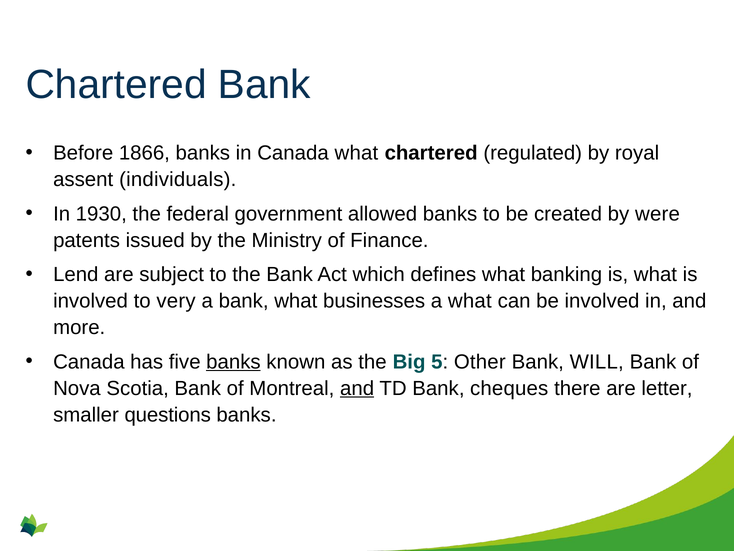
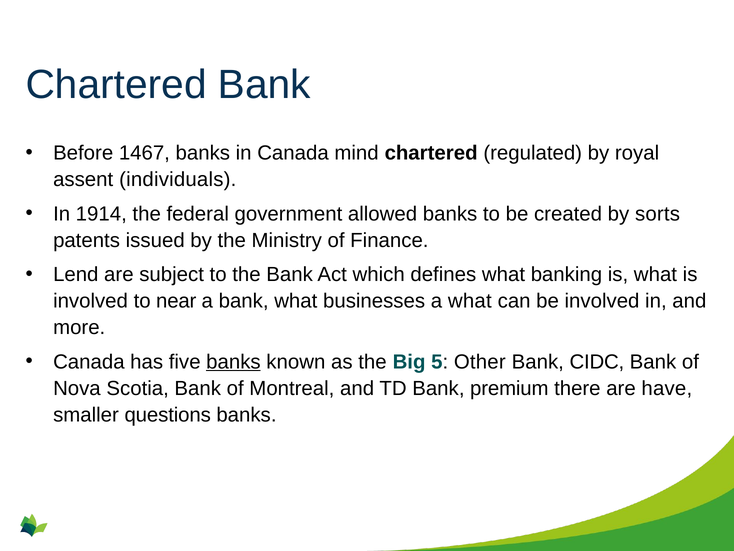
1866: 1866 -> 1467 (144, 153)
Canada what: what -> mind (357, 153)
1930: 1930 -> 1914 (101, 214)
were: were -> sorts (658, 214)
very: very -> near (176, 301)
WILL: WILL -> CIDC (597, 361)
and underline: present -> none (357, 388)
cheques: cheques -> premium (509, 388)
letter: letter -> have (667, 388)
